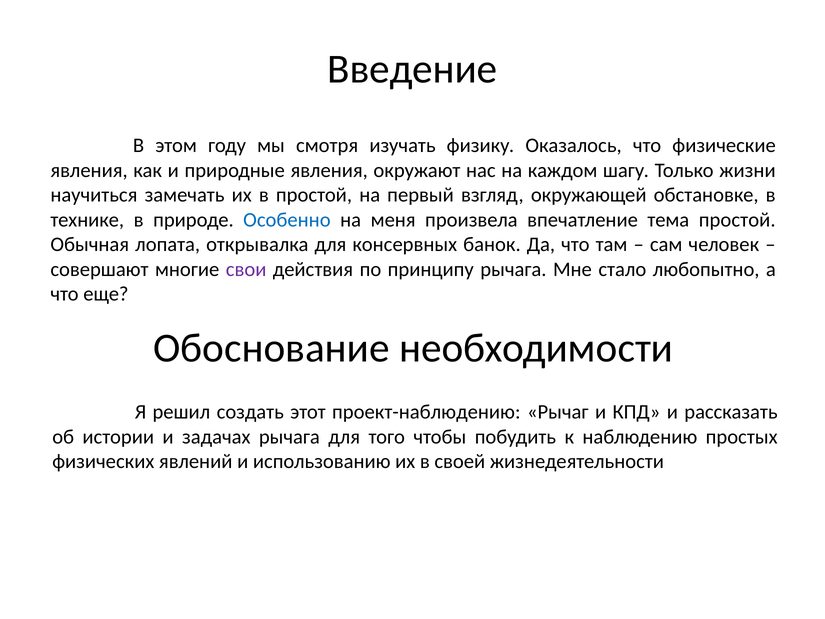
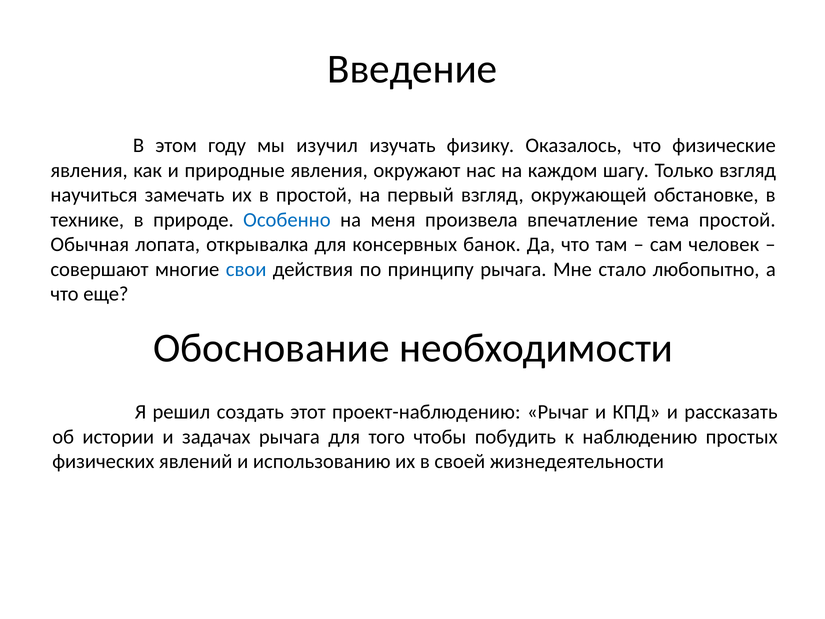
смотря: смотря -> изучил (327, 145)
Только жизни: жизни -> взгляд (748, 170)
свои colour: purple -> blue (246, 269)
